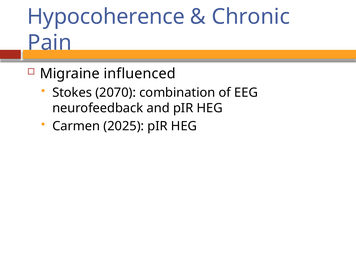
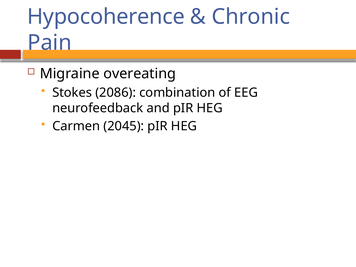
influenced: influenced -> overeating (140, 74)
2070: 2070 -> 2086 (116, 93)
2025: 2025 -> 2045 (124, 126)
